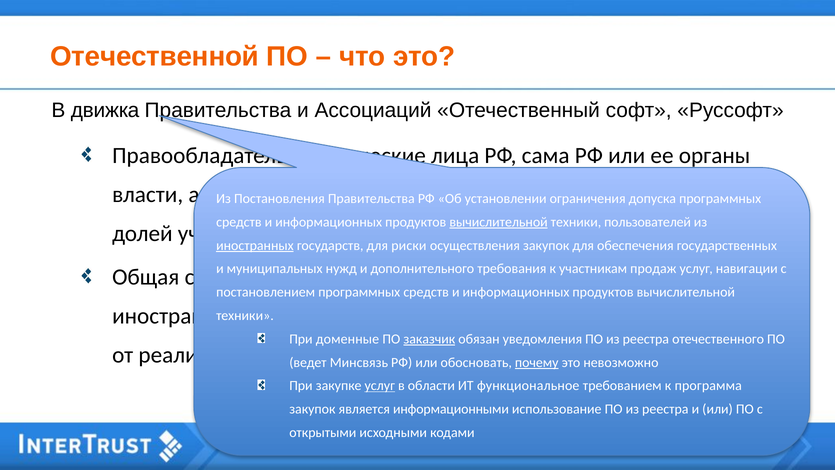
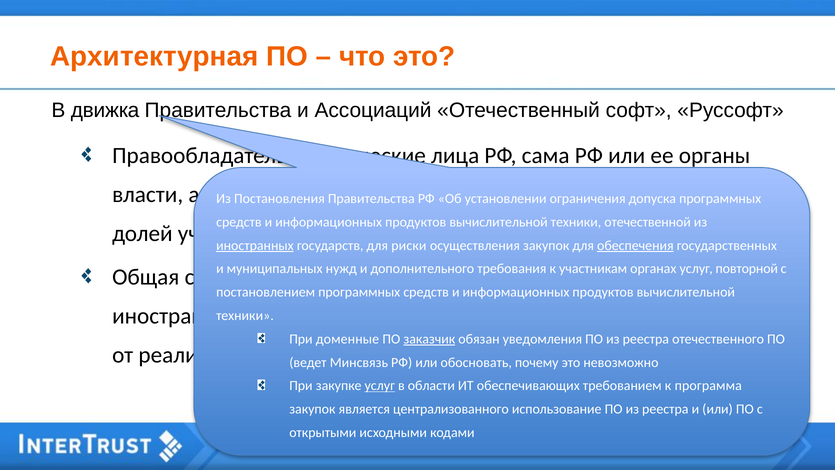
Отечественной: Отечественной -> Архитектурная (154, 56)
вычислительной underline: present -> none (499, 222)
пользователей: пользователей -> отечественной (648, 222)
обеспечения underline: none -> present (635, 245)
продаж: продаж -> органах (653, 269)
навигации: навигации -> повторной (747, 269)
почему underline: present -> none (537, 362)
функциональное: функциональное -> обеспечивающих (528, 386)
информационными: информационными -> централизованного (451, 409)
